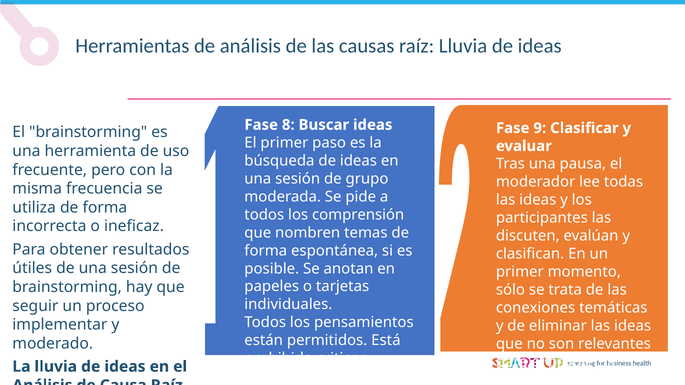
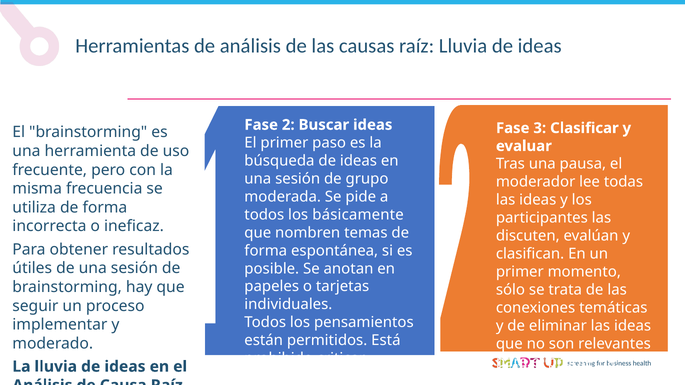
8: 8 -> 2 (288, 125)
9: 9 -> 3 (540, 128)
comprensión: comprensión -> básicamente (358, 215)
